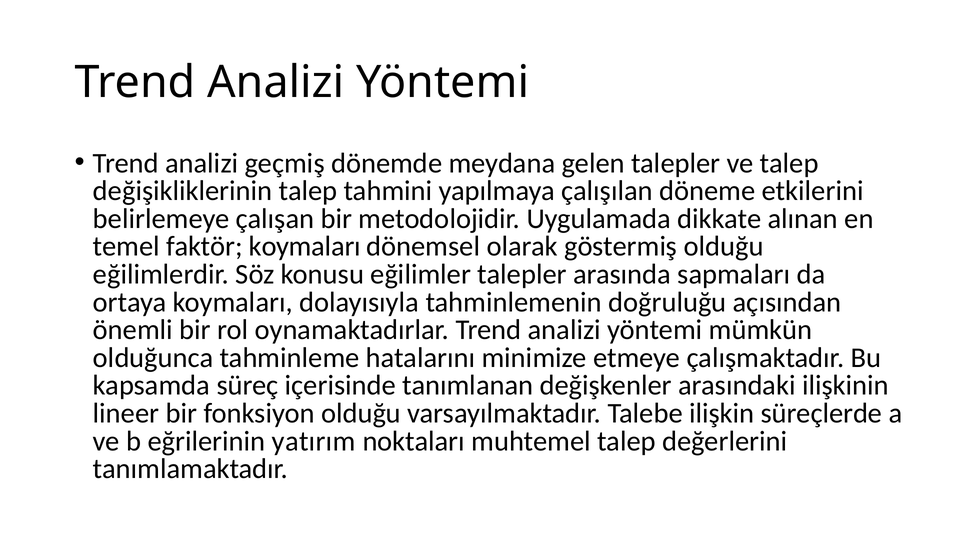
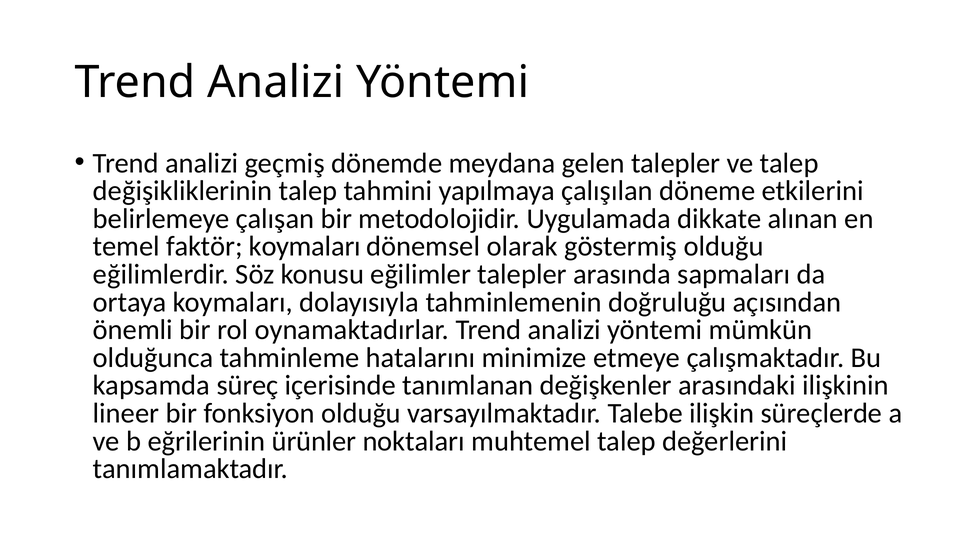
yatırım: yatırım -> ürünler (314, 441)
